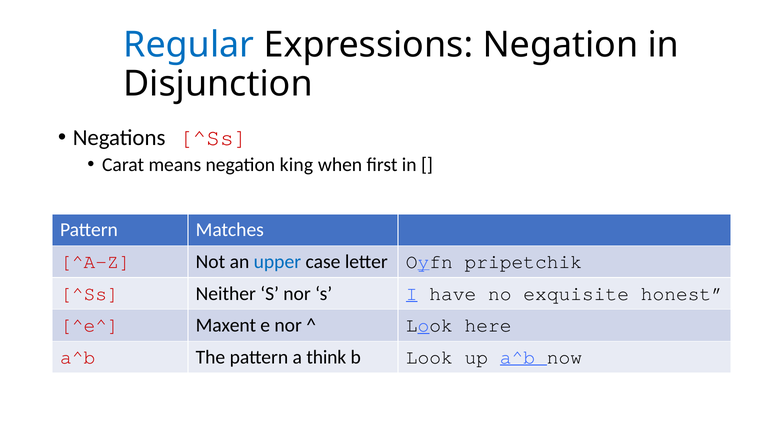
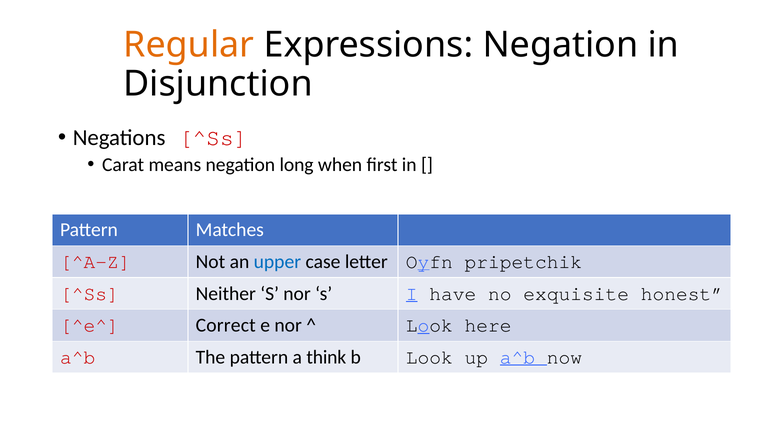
Regular colour: blue -> orange (189, 45)
king: king -> long (297, 164)
Maxent: Maxent -> Correct (226, 325)
